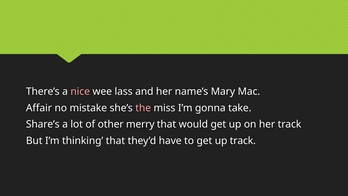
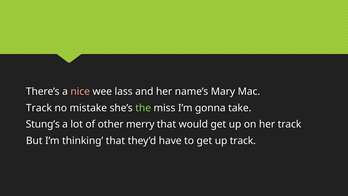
Affair: Affair -> Track (39, 108)
the colour: pink -> light green (143, 108)
Share’s: Share’s -> Stung’s (43, 124)
